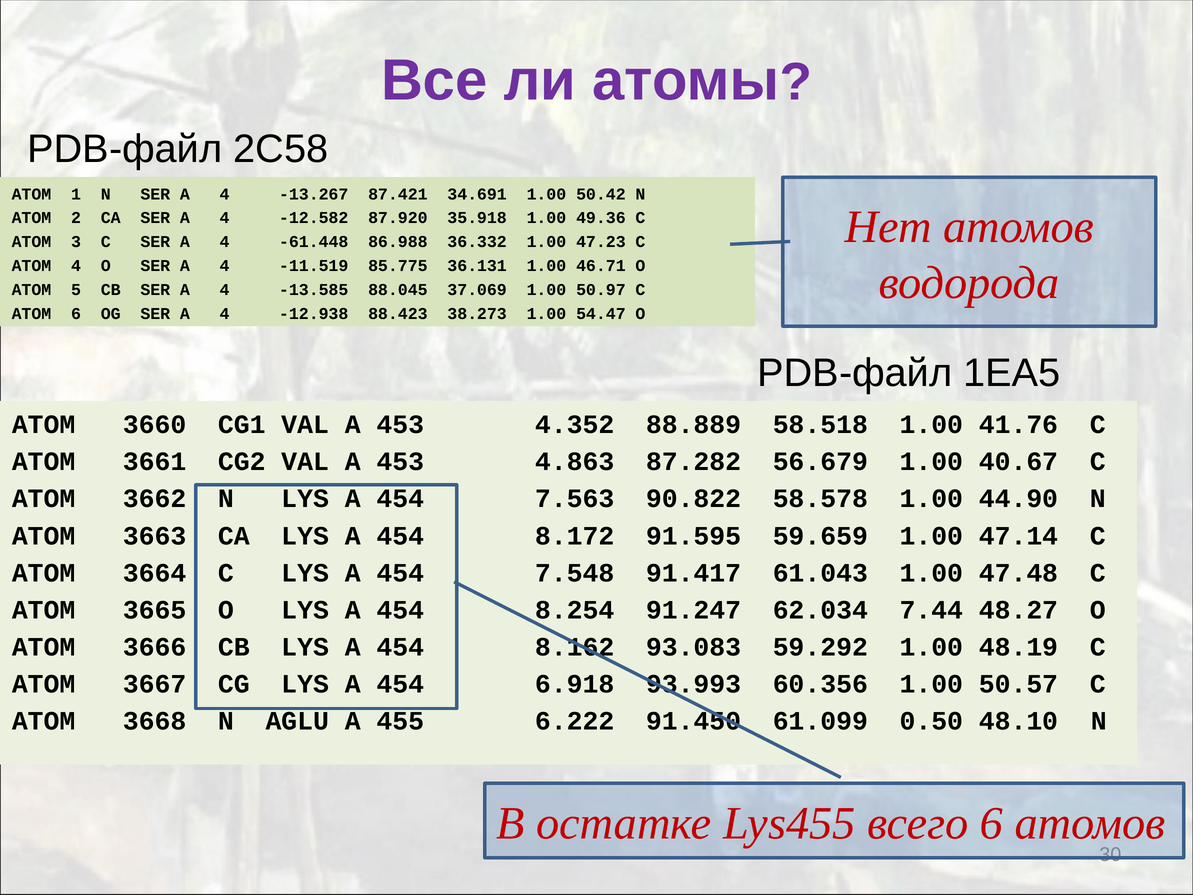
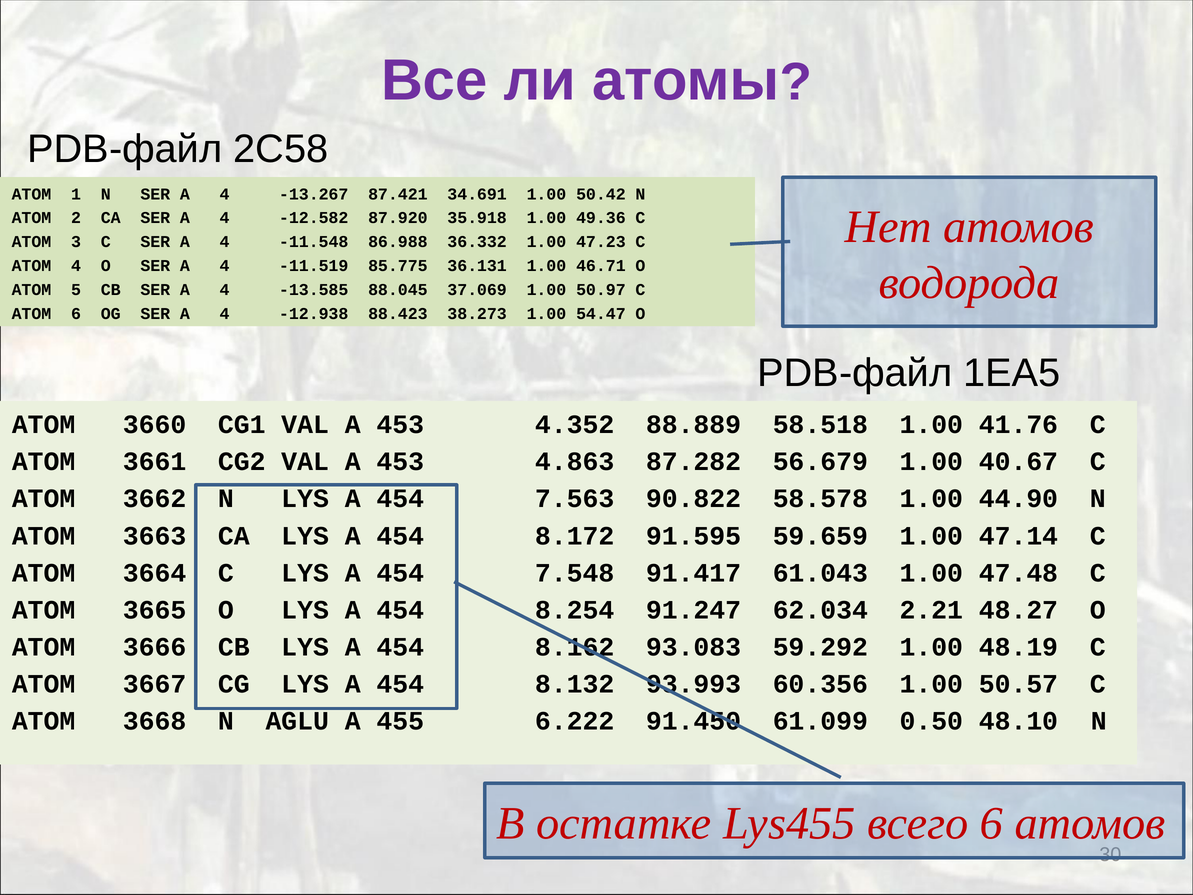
-61.448: -61.448 -> -11.548 (314, 242)
7.44: 7.44 -> 2.21 (931, 610)
6.918: 6.918 -> 8.132 (575, 684)
